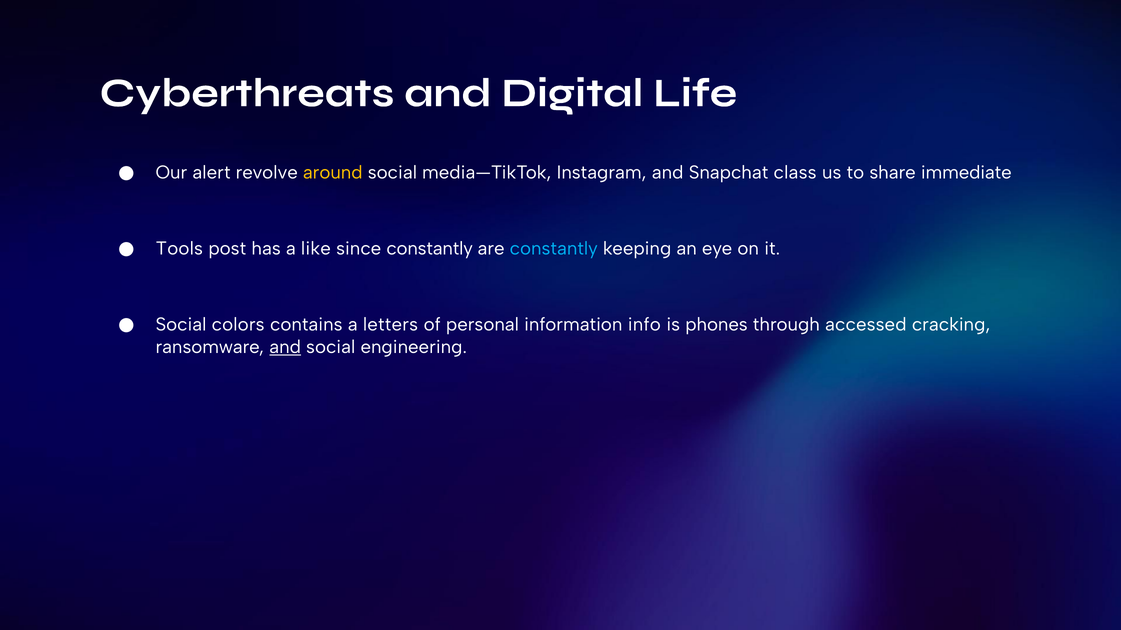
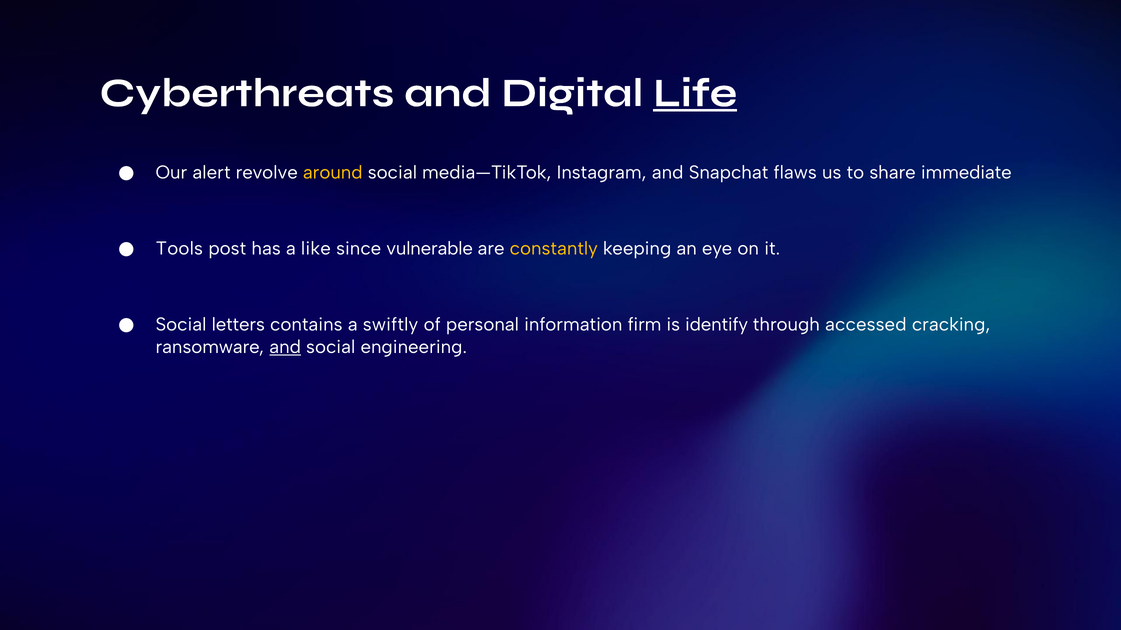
Life underline: none -> present (695, 93)
class: class -> flaws (795, 173)
since constantly: constantly -> vulnerable (430, 249)
constantly colour: light blue -> yellow (554, 249)
colors: colors -> letters (238, 325)
letters: letters -> swiftly (390, 325)
info: info -> firm (645, 325)
phones: phones -> identify (717, 325)
